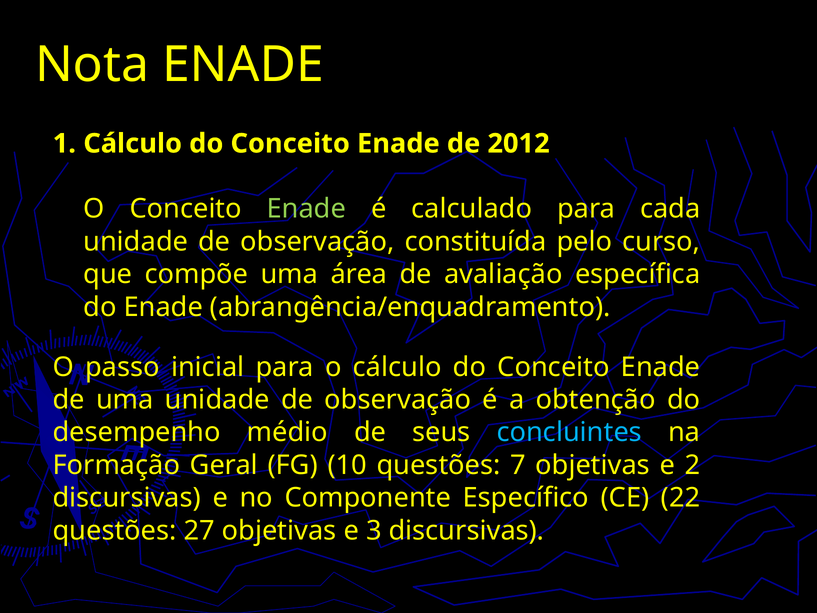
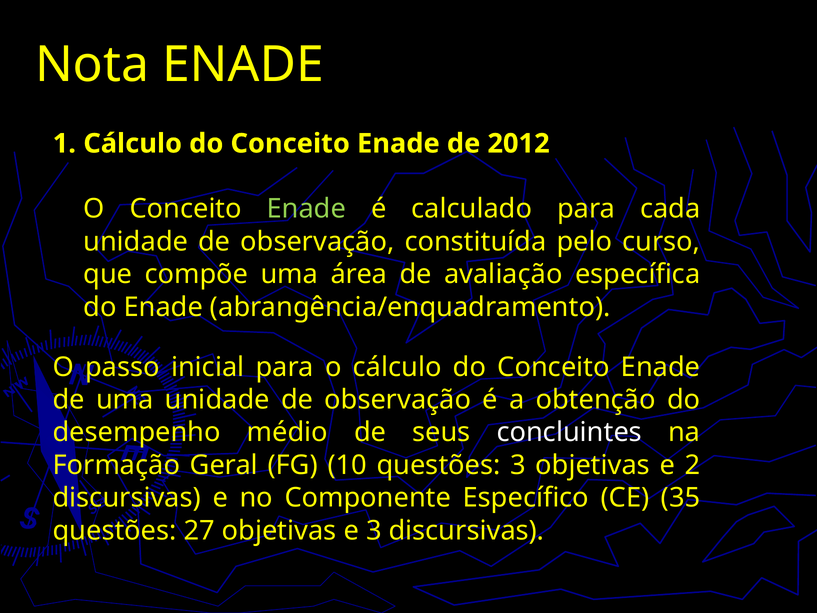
concluintes colour: light blue -> white (569, 432)
questões 7: 7 -> 3 (518, 465)
22: 22 -> 35 (681, 498)
